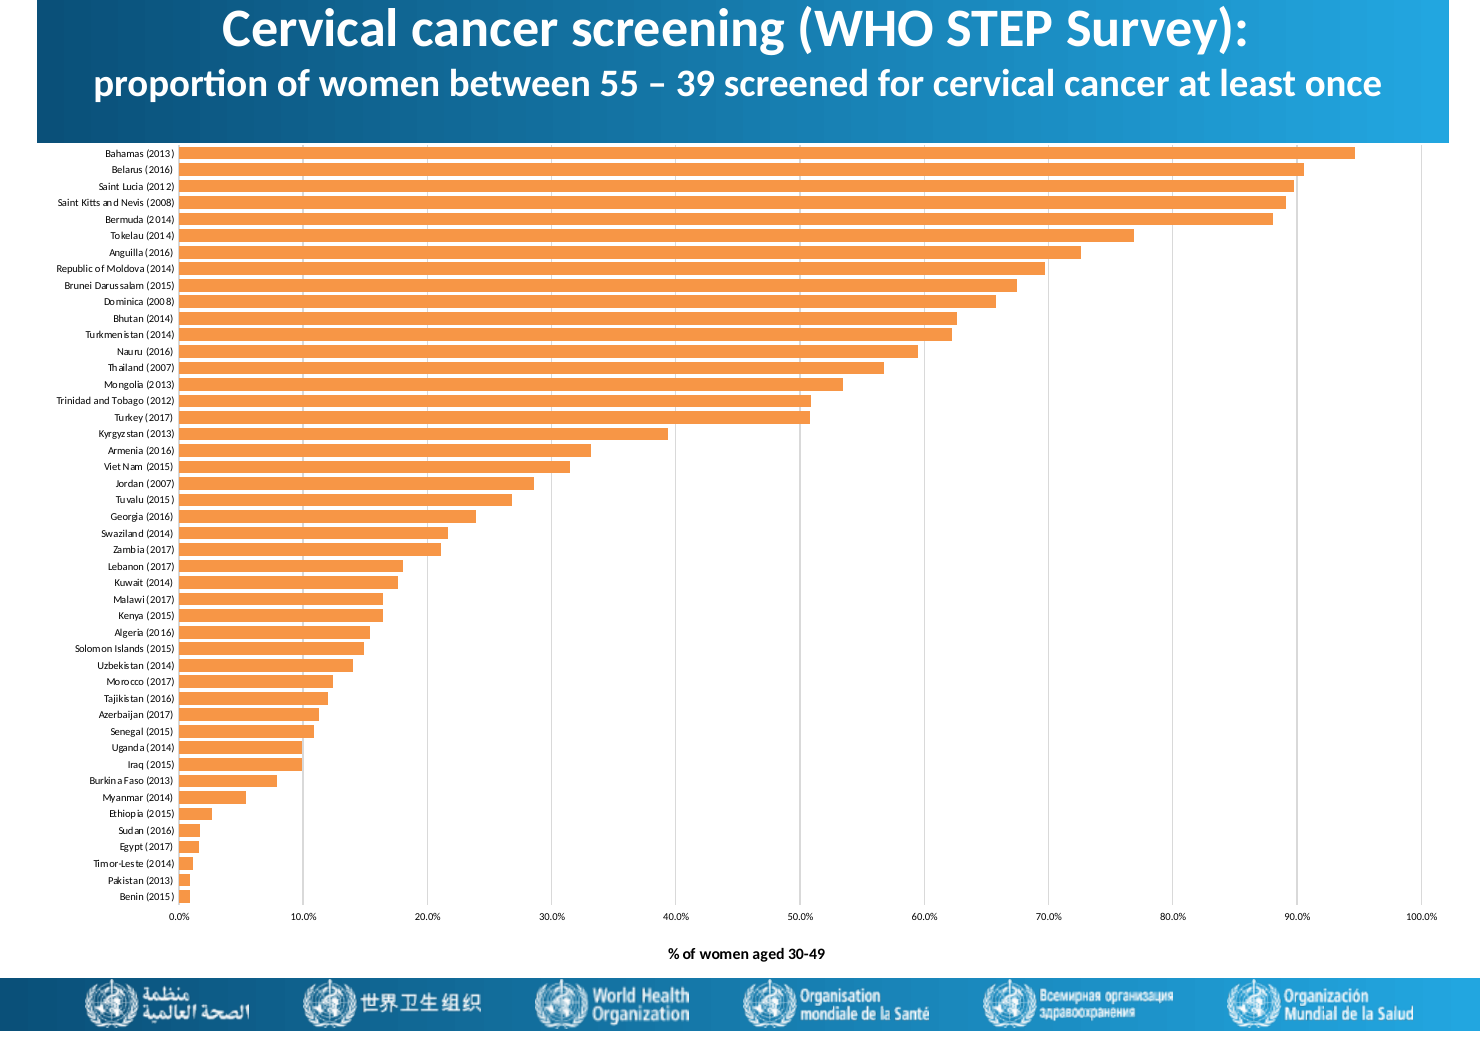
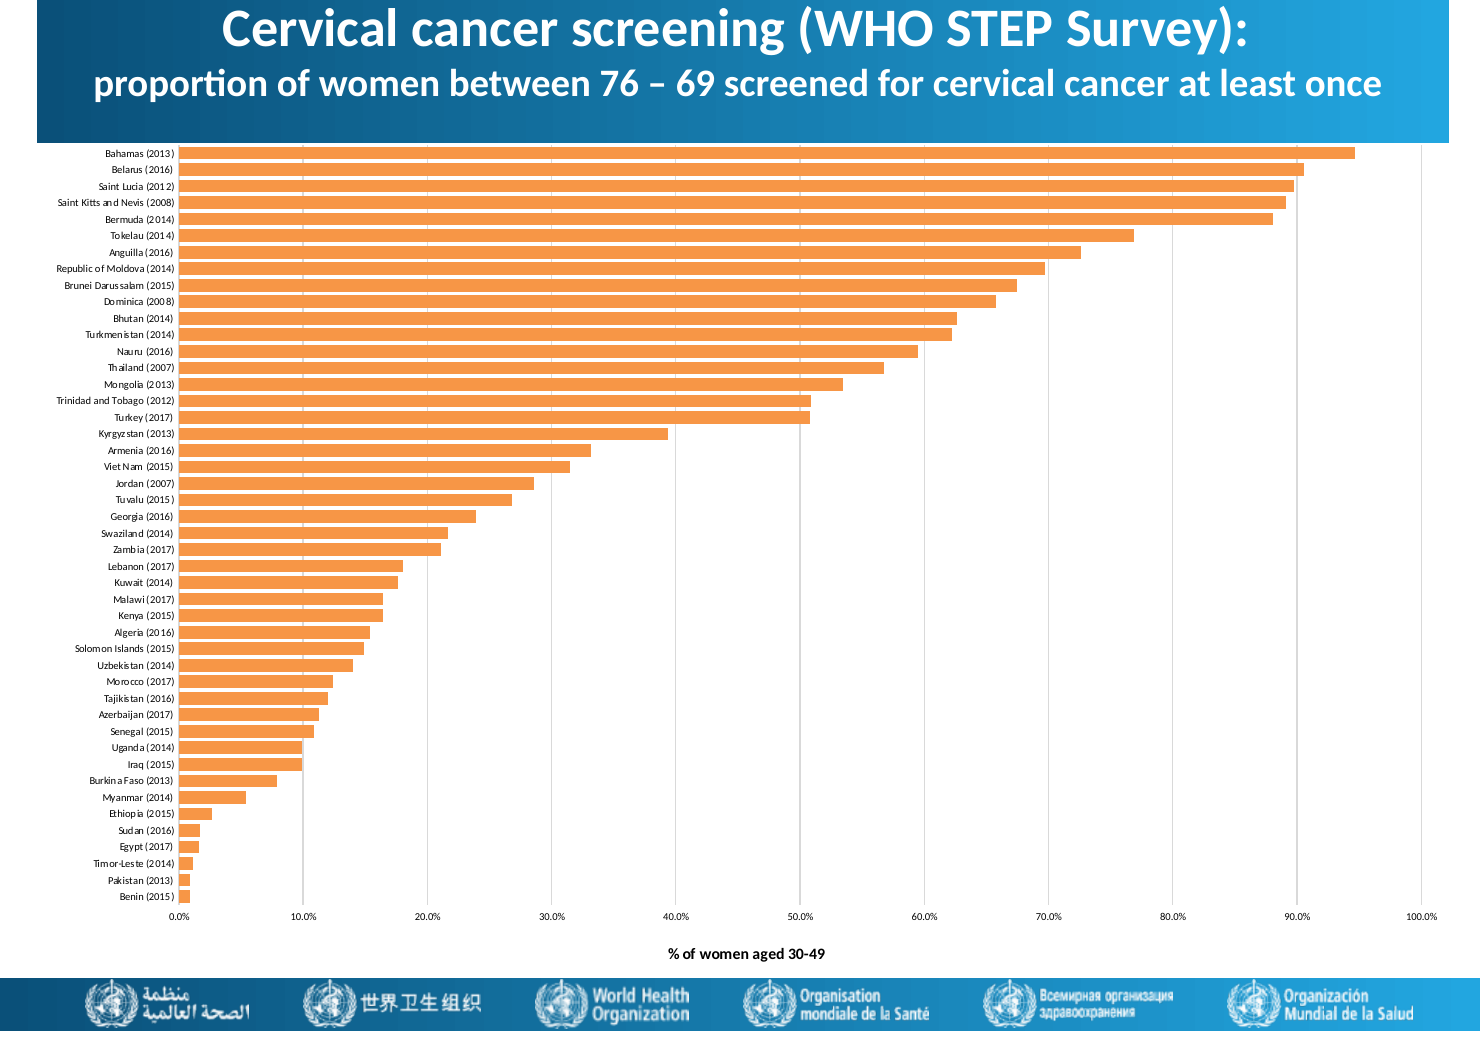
55: 55 -> 76 (619, 83)
39: 39 -> 69 (695, 83)
